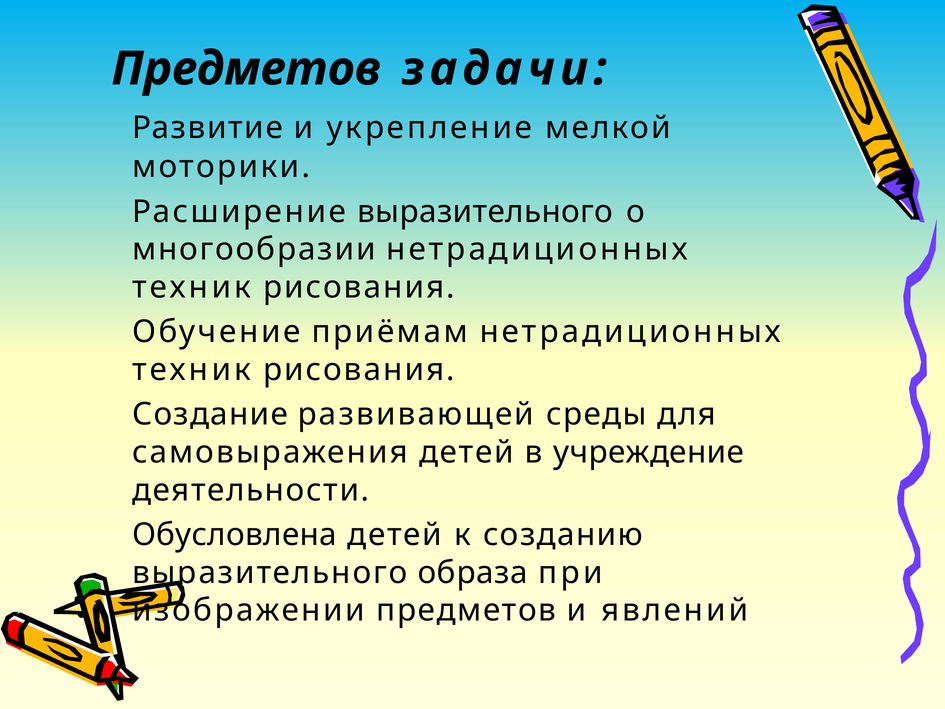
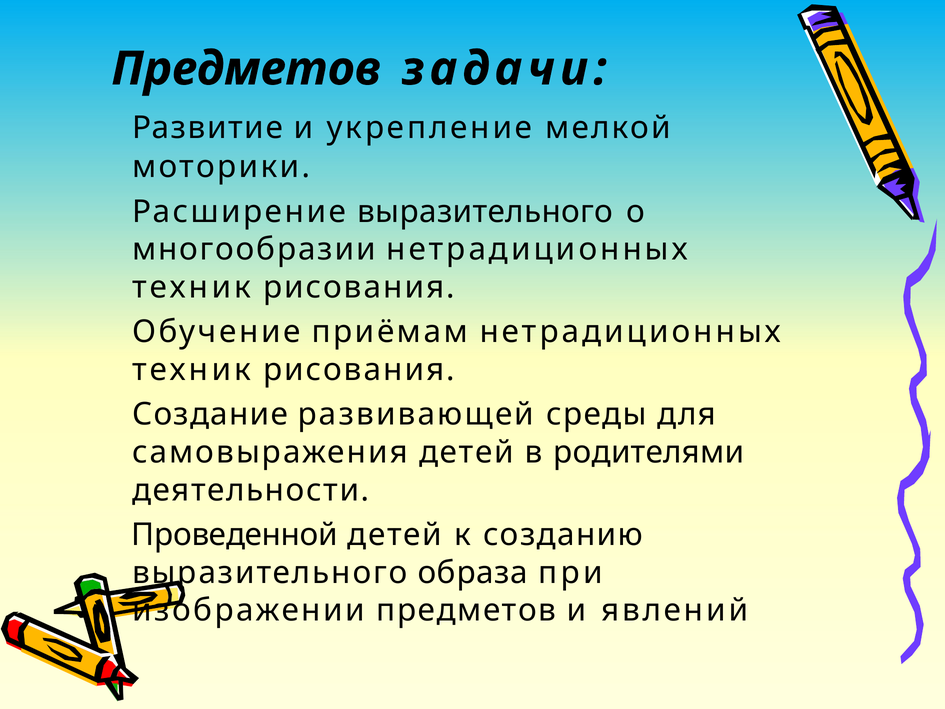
учреждение: учреждение -> родителями (649, 452)
Обусловлена: Обусловлена -> Проведенной (235, 535)
